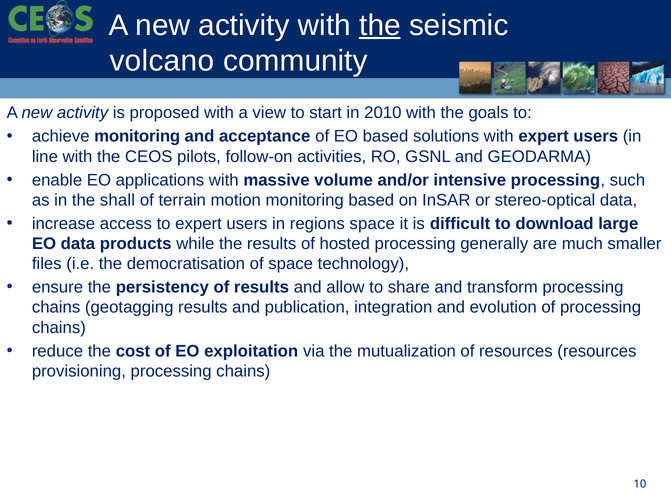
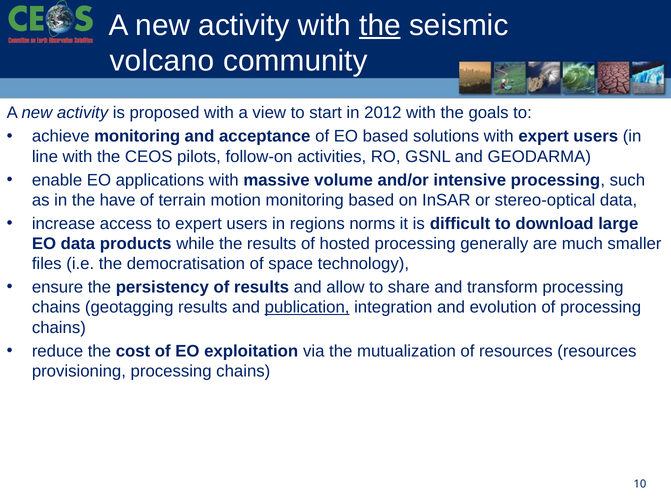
2010: 2010 -> 2012 (383, 113)
shall: shall -> have (118, 200)
regions space: space -> norms (372, 224)
publication underline: none -> present (307, 308)
